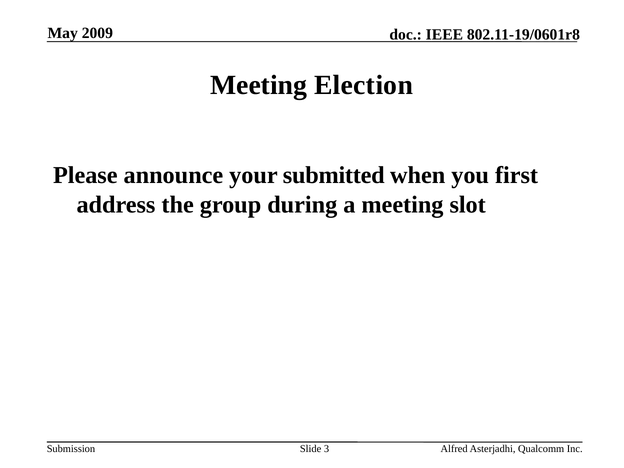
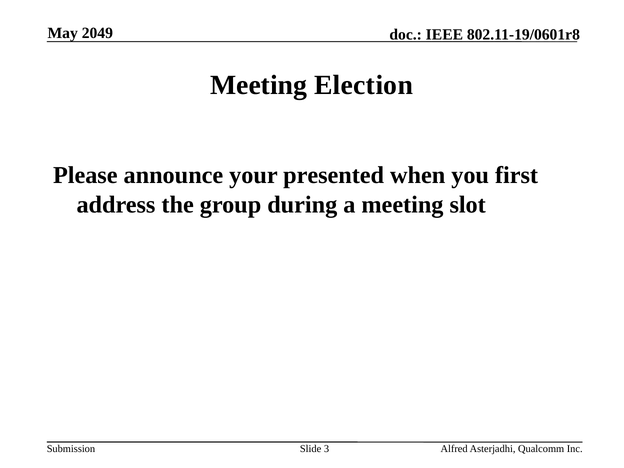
2009: 2009 -> 2049 (97, 33)
submitted: submitted -> presented (334, 175)
